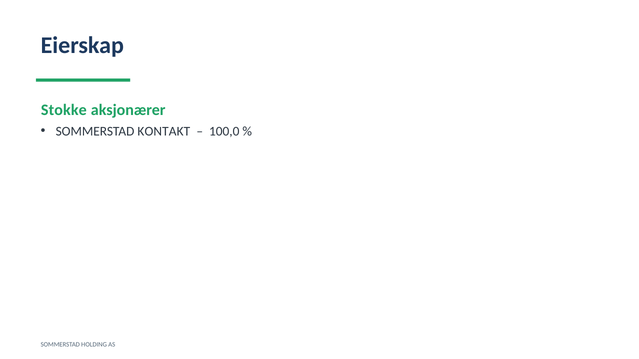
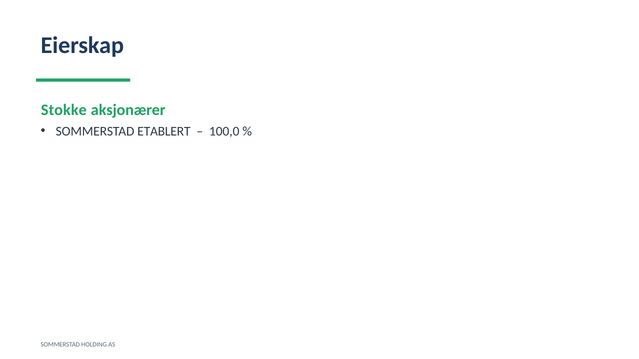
KONTAKT: KONTAKT -> ETABLERT (164, 131)
